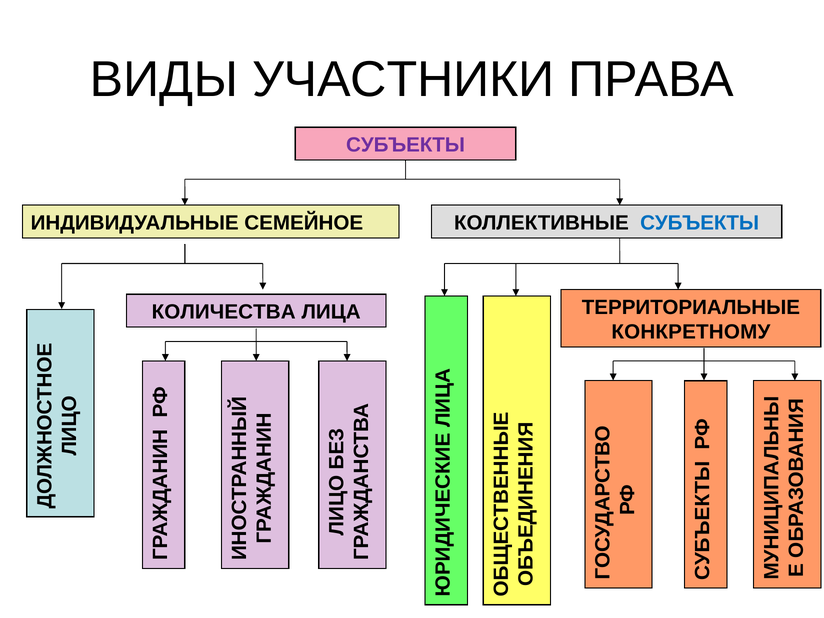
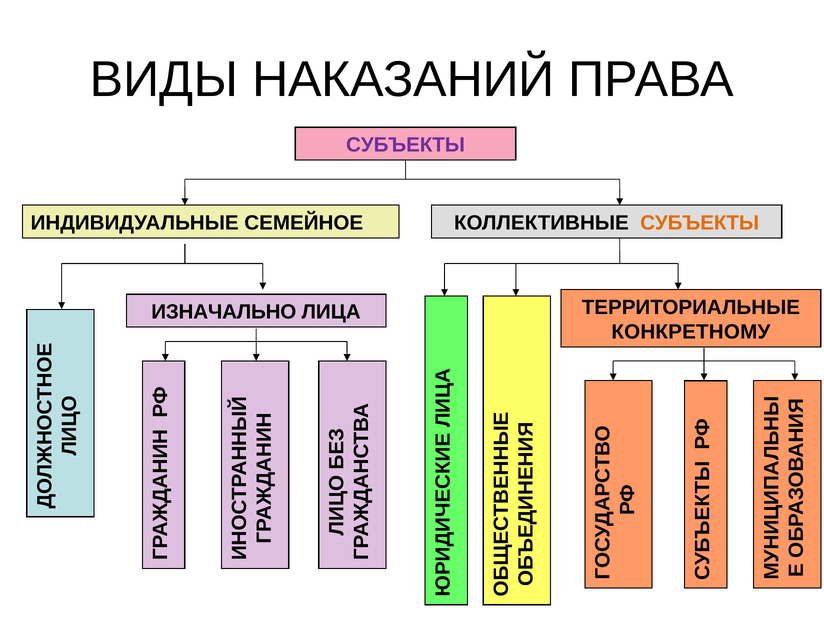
УЧАСТНИКИ: УЧАСТНИКИ -> НАКАЗАНИЙ (403, 80)
СУБЪЕКТЫ colour: blue -> orange (700, 223)
КОЛИЧЕСТВА: КОЛИЧЕСТВА -> ИЗНАЧАЛЬНО (224, 312)
